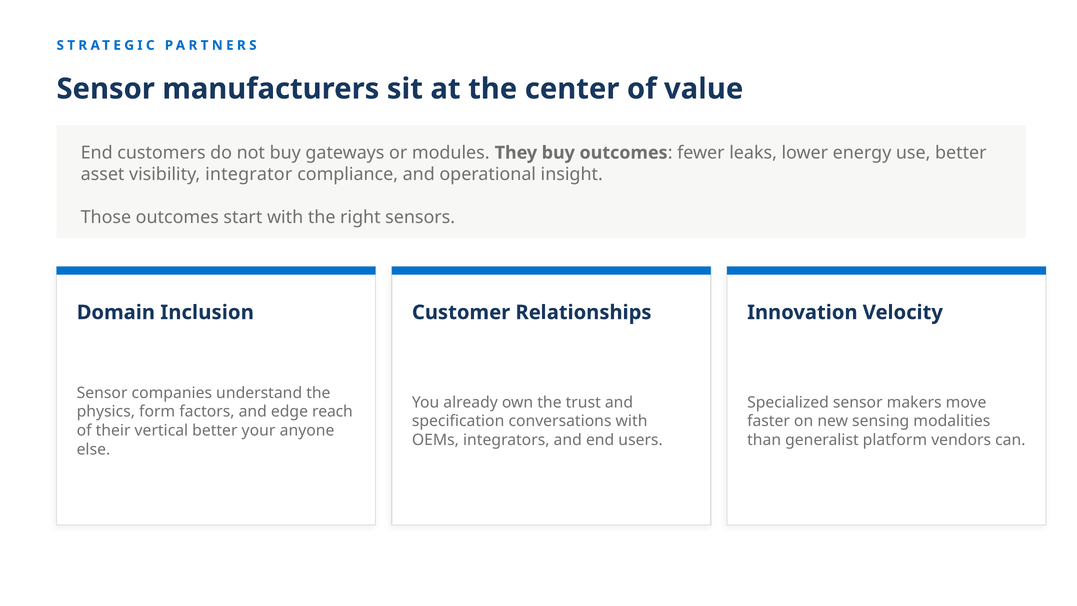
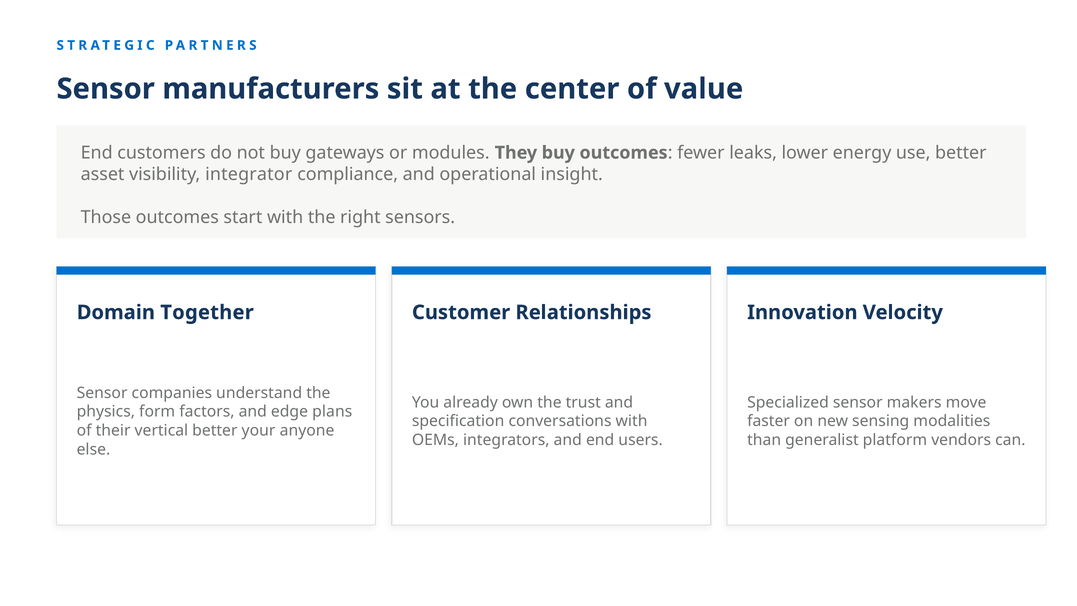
Inclusion: Inclusion -> Together (207, 312)
reach: reach -> plans (332, 412)
